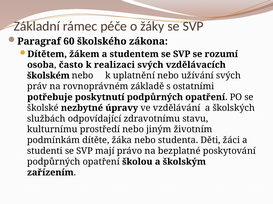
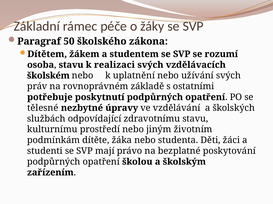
60: 60 -> 50 (69, 41)
osoba často: často -> stavu (71, 65)
školské: školské -> tělesné (43, 108)
